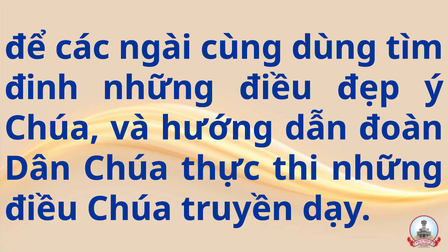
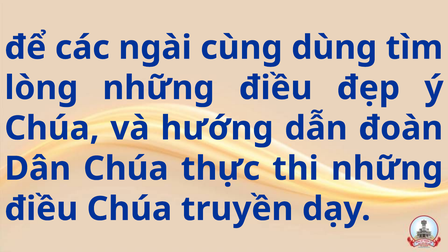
đinh: đinh -> lòng (41, 88)
